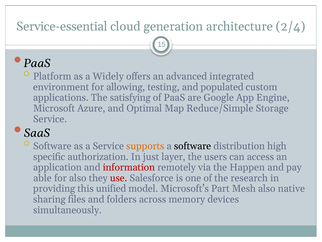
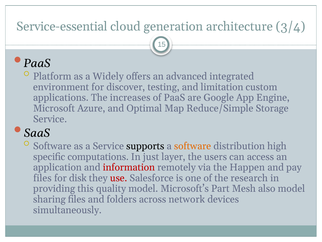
2/4: 2/4 -> 3/4 (291, 27)
allowing: allowing -> discover (126, 87)
populated: populated -> limitation (222, 87)
satisfying: satisfying -> increases (130, 98)
supports colour: orange -> black (145, 146)
software colour: black -> orange (193, 146)
authorization: authorization -> computations (98, 156)
able: able -> files (42, 178)
for also: also -> disk (78, 178)
unified: unified -> quality (111, 188)
also native: native -> model (291, 188)
memory: memory -> network (187, 199)
